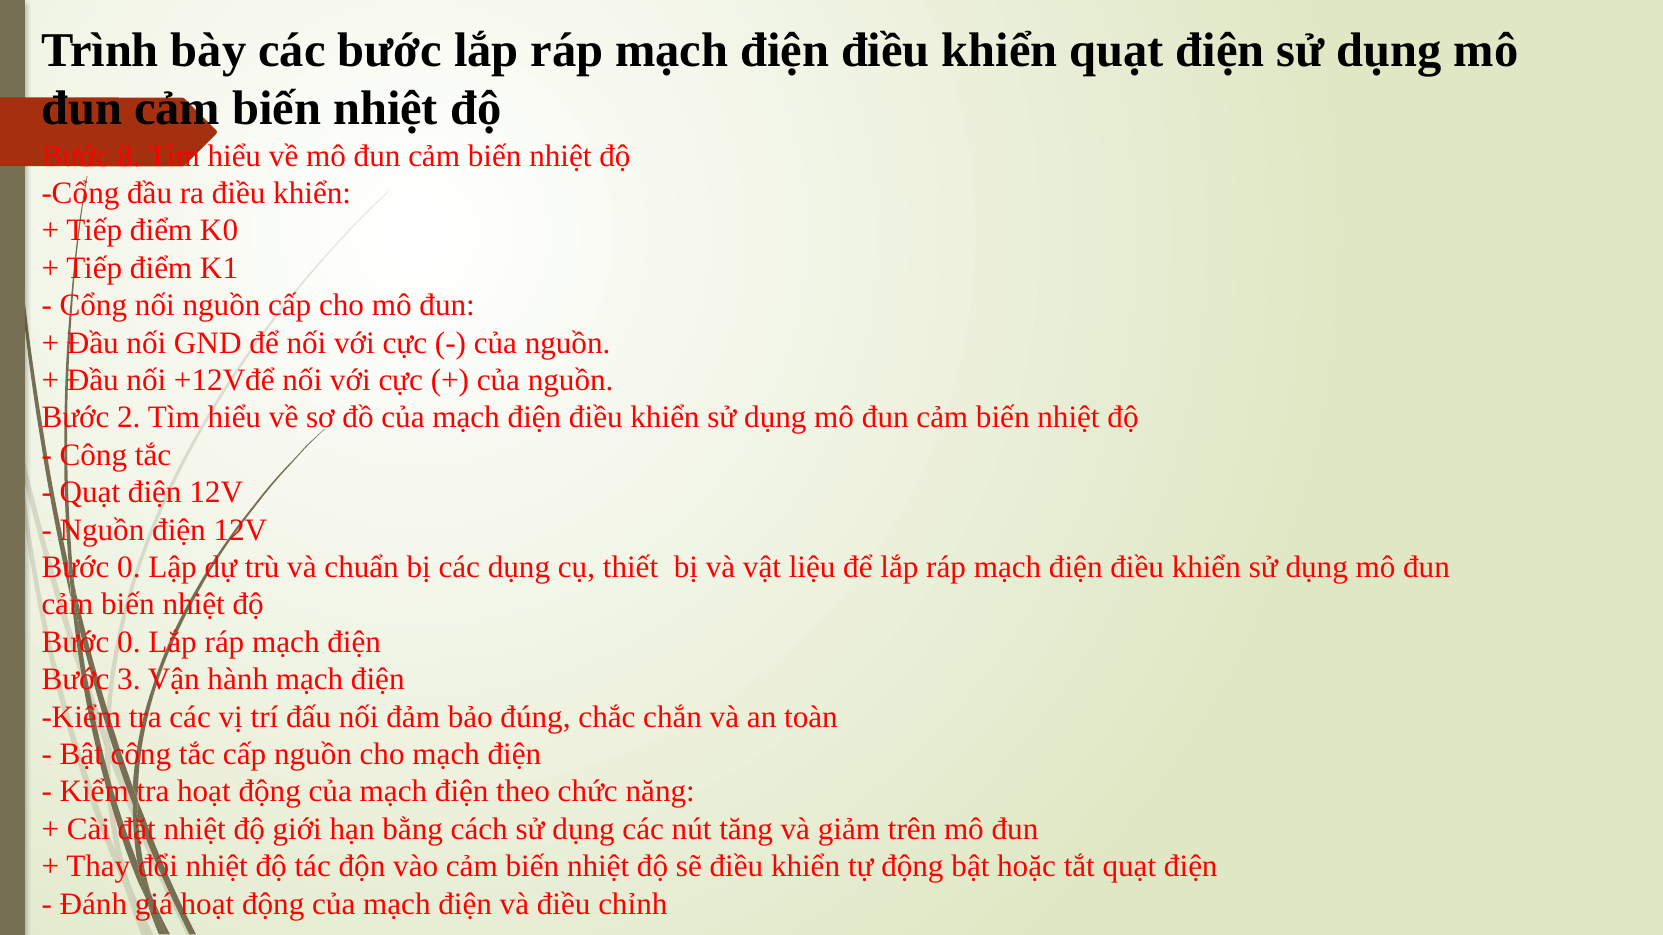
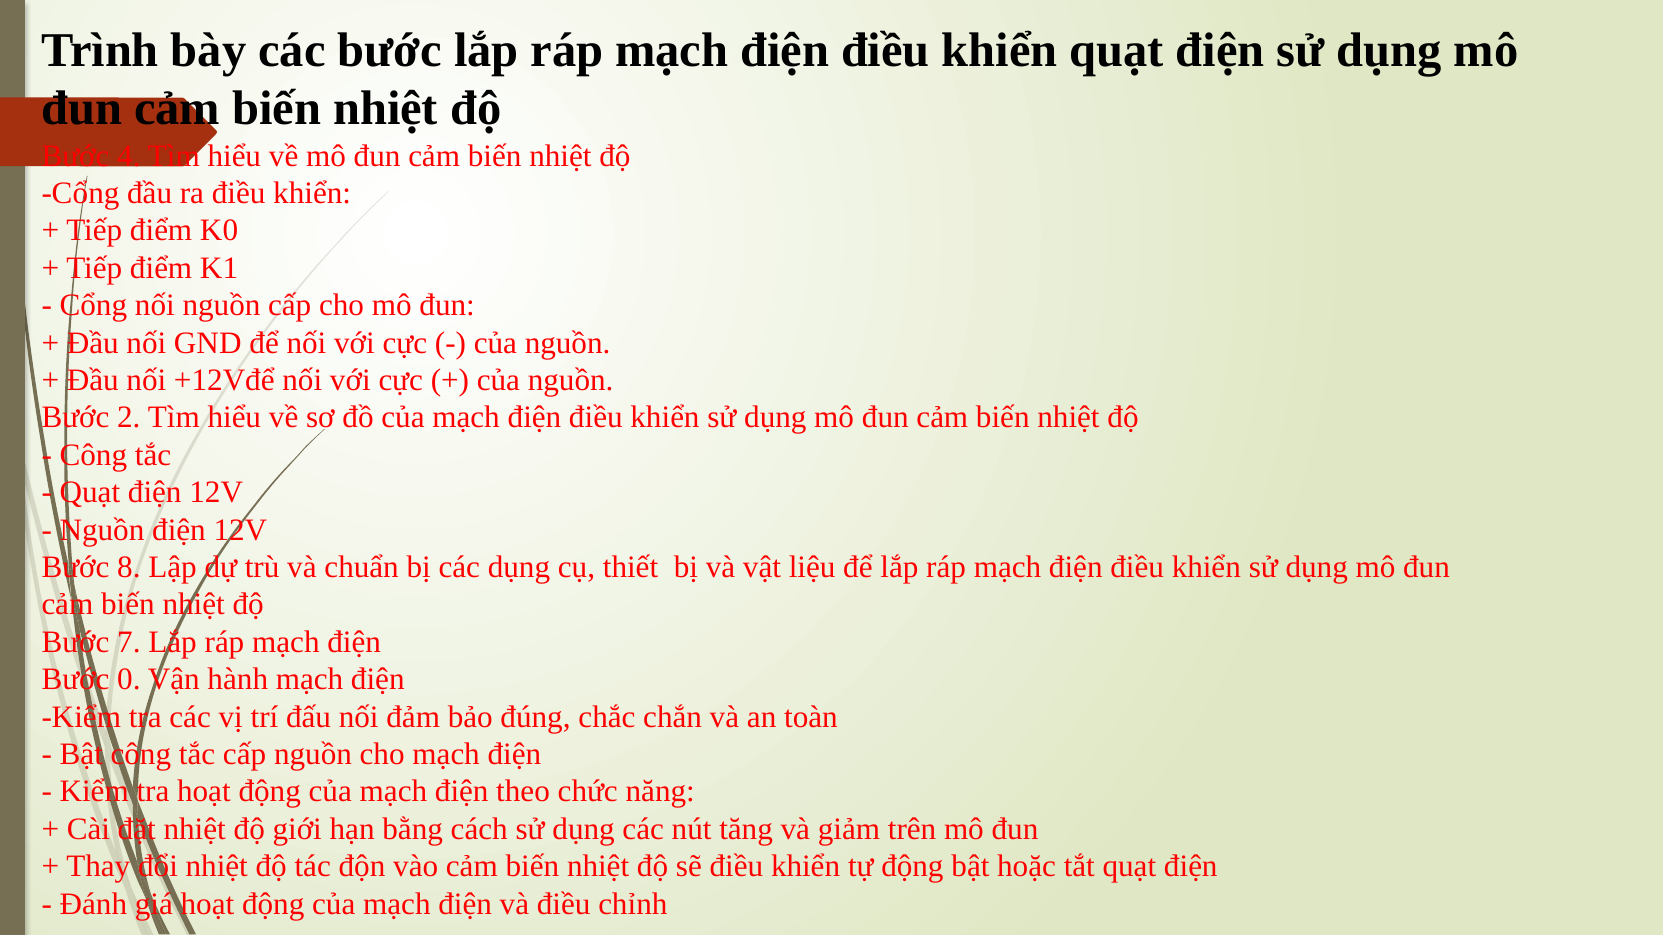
8: 8 -> 4 (129, 156)
0: 0 -> 8 (129, 567)
0: 0 -> 7 (129, 642)
3: 3 -> 0 (129, 680)
